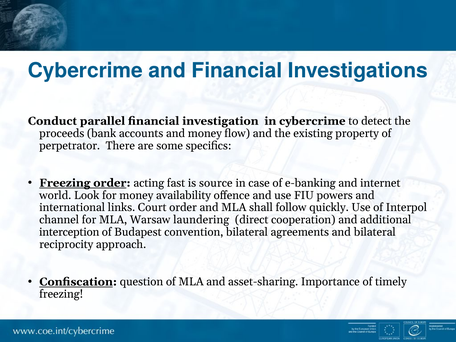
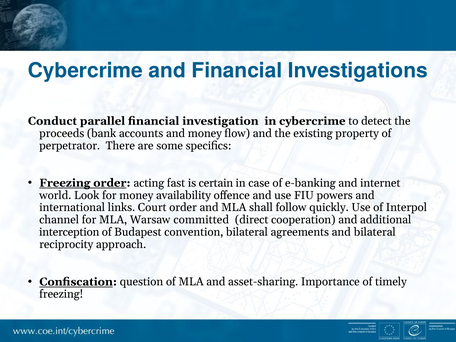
source: source -> certain (216, 183)
laundering: laundering -> committed (201, 220)
